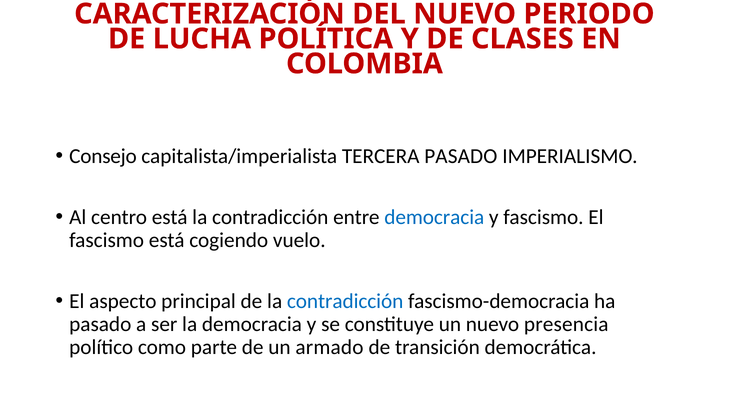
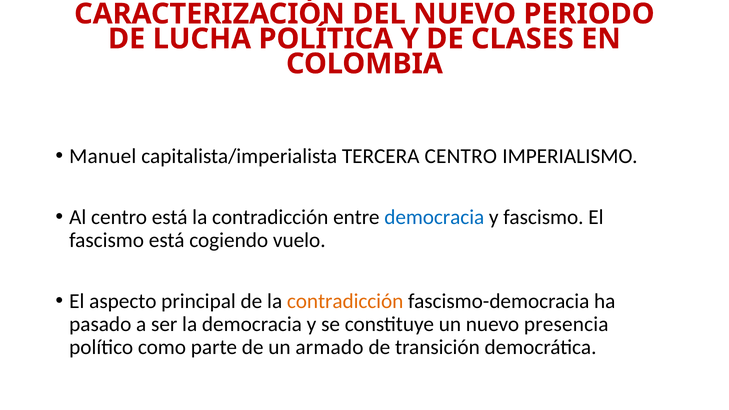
Consejo: Consejo -> Manuel (103, 156)
TERCERA PASADO: PASADO -> CENTRO (461, 156)
contradicción colour: blue -> orange (345, 301)
